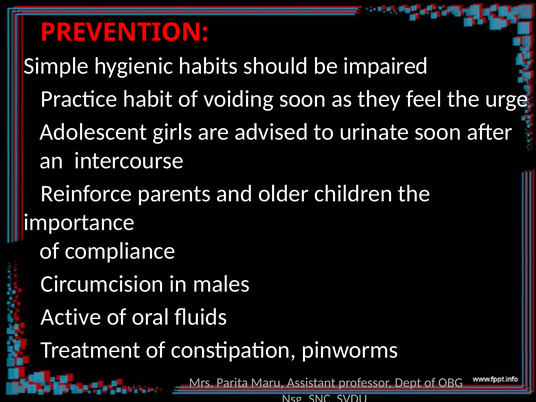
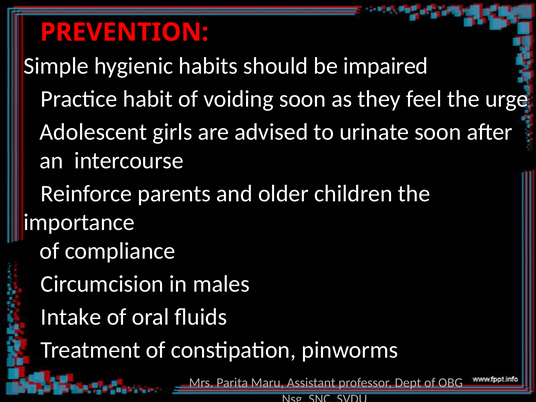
Active: Active -> Intake (71, 317)
